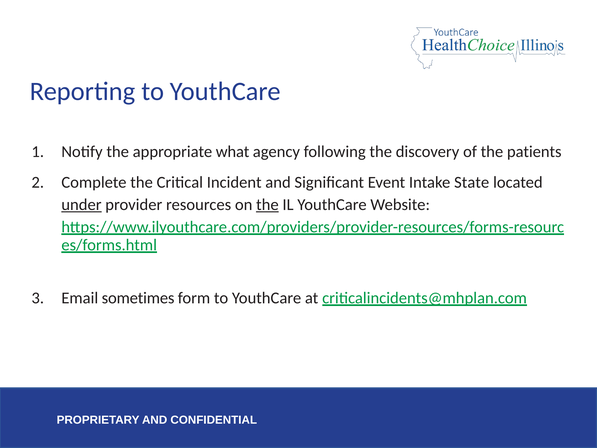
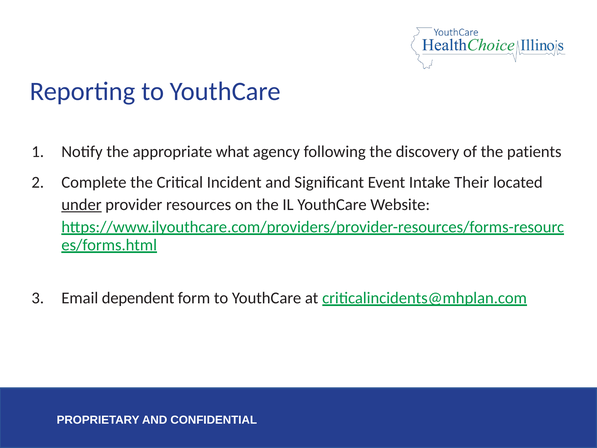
State: State -> Their (472, 182)
the underline: present -> none (267, 205)
sometimes: sometimes -> dependent (138, 298)
